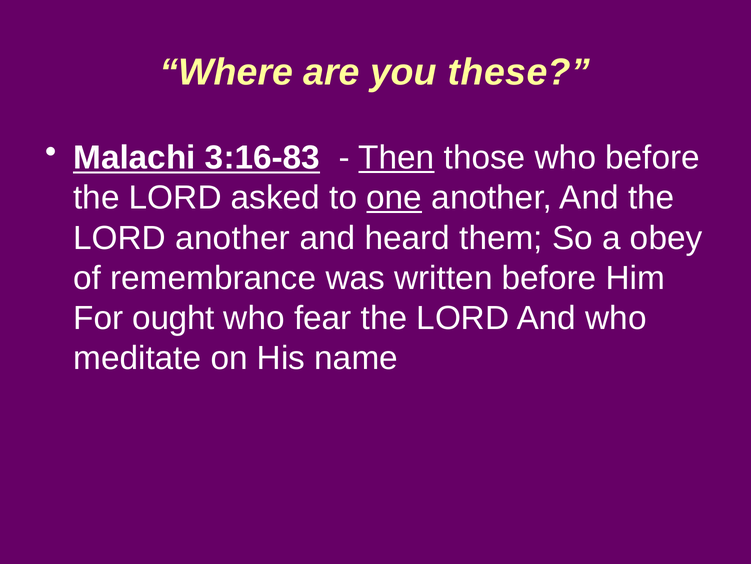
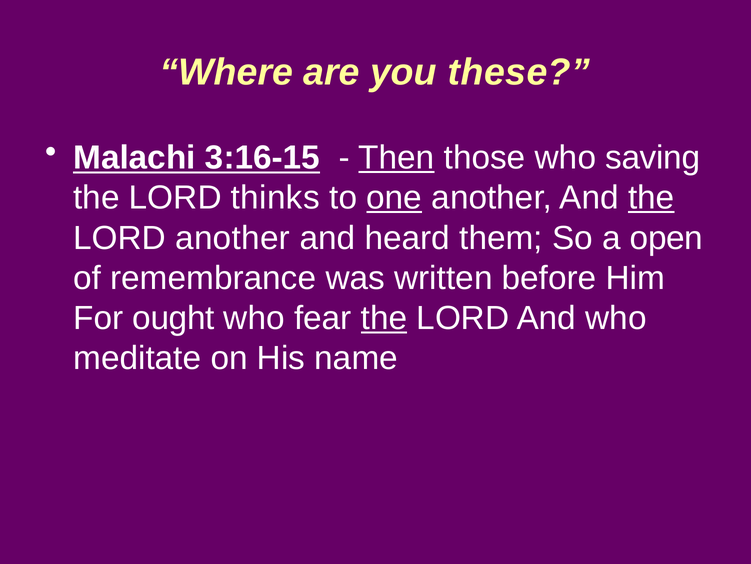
3:16-83: 3:16-83 -> 3:16-15 (262, 158)
who before: before -> saving (653, 158)
asked: asked -> thinks (275, 198)
the underline: none -> present (651, 198)
obey: obey -> open (666, 238)
the underline: none -> present (384, 318)
